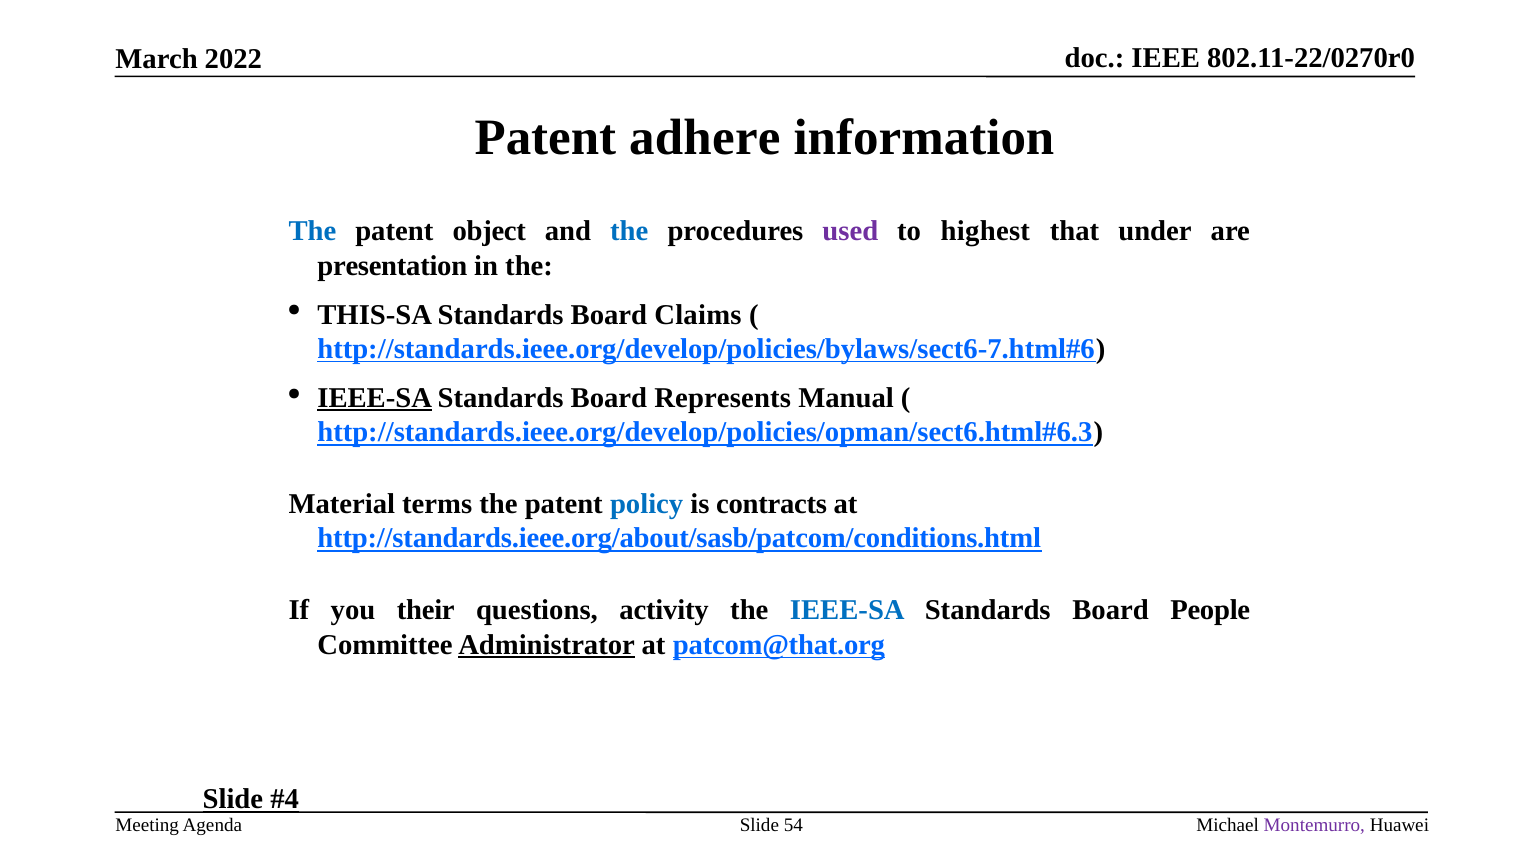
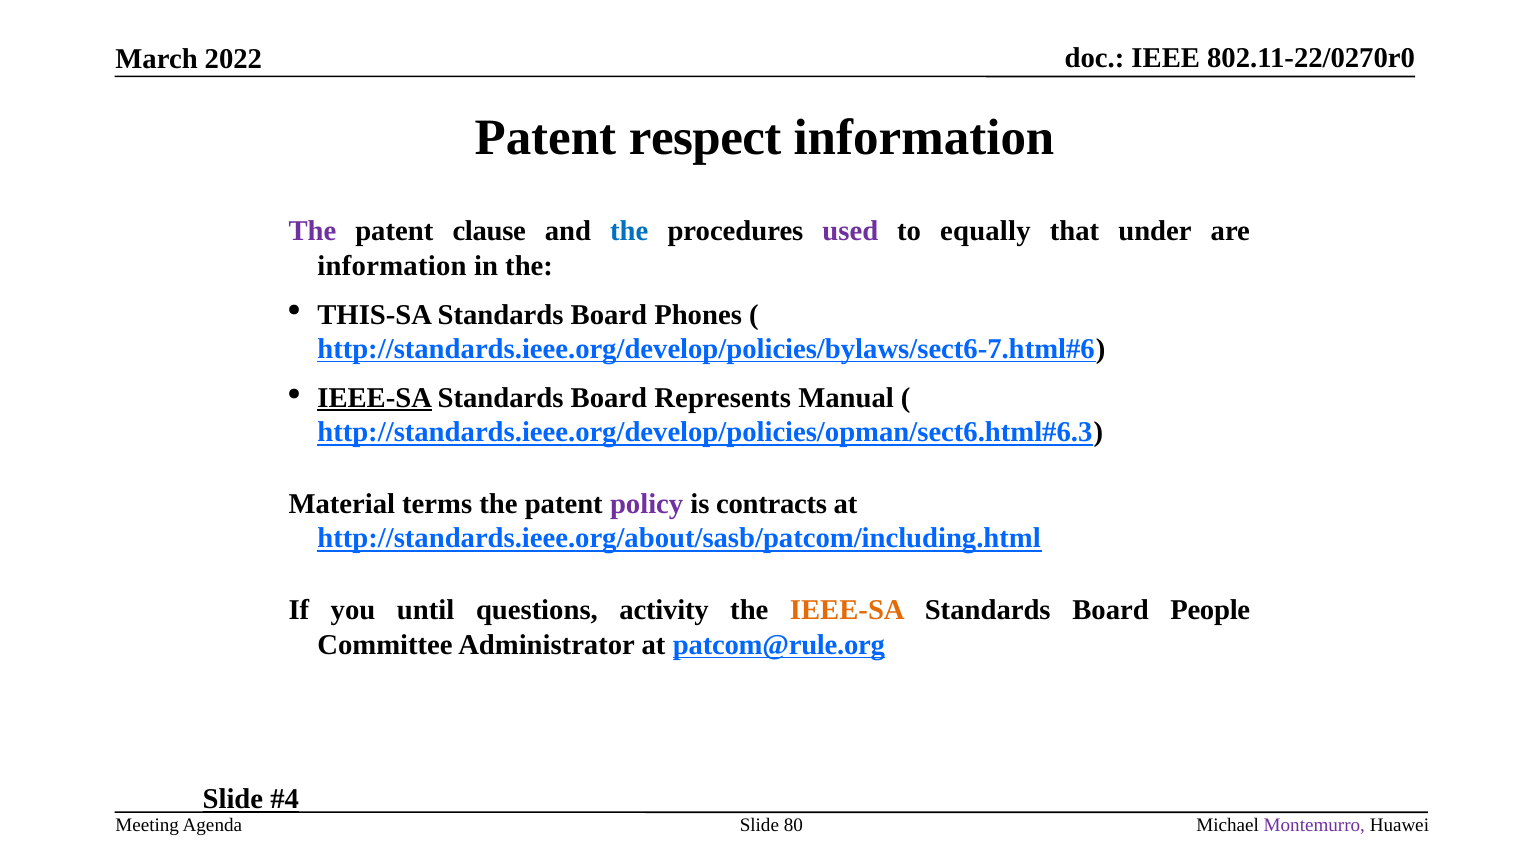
adhere: adhere -> respect (705, 137)
The colour: blue -> purple (312, 231)
object: object -> clause (489, 231)
highest: highest -> equally (985, 231)
presentation: presentation -> information (392, 266)
Claims: Claims -> Phones (698, 315)
policy colour: blue -> purple (647, 504)
http://standards.ieee.org/about/sasb/patcom/conditions.html: http://standards.ieee.org/about/sasb/patcom/conditions.html -> http://standards.ieee.org/about/sasb/patcom/including.html (679, 539)
their: their -> until (426, 611)
IEEE-SA colour: blue -> orange (847, 611)
Administrator underline: present -> none (547, 645)
patcom@that.org: patcom@that.org -> patcom@rule.org (779, 645)
54: 54 -> 80 (793, 825)
